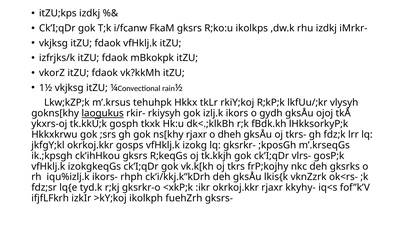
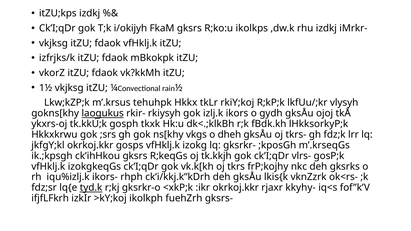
i/fcanw: i/fcanw -> i/okijyh (130, 28)
ns[khy rjaxr: rjaxr -> vkgs (196, 135)
tyd.k underline: none -> present (91, 188)
